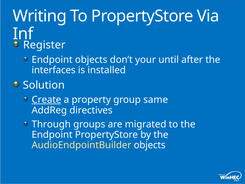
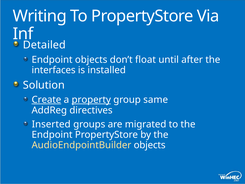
Register: Register -> Detailed (44, 45)
your: your -> float (145, 60)
property underline: none -> present (91, 100)
Through: Through -> Inserted (51, 124)
